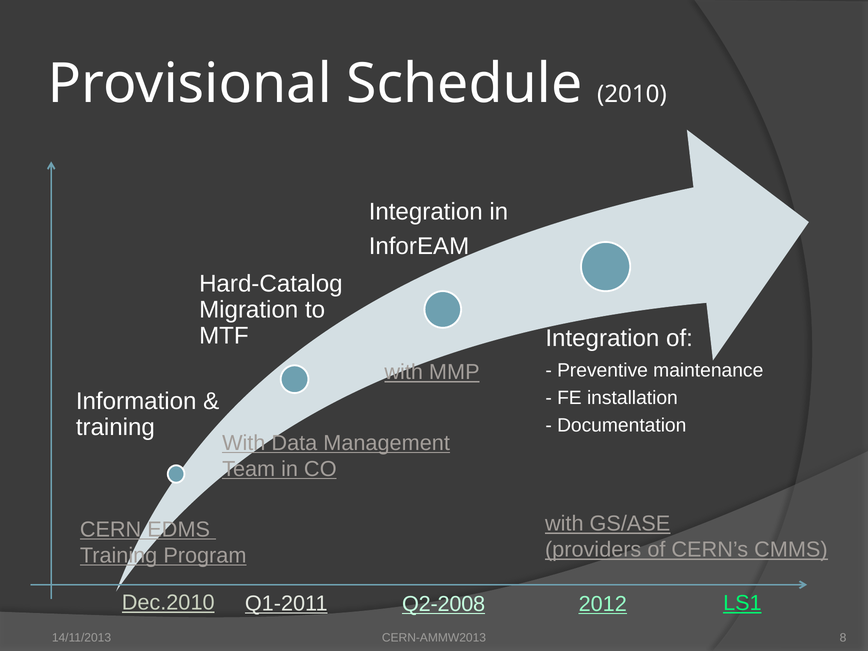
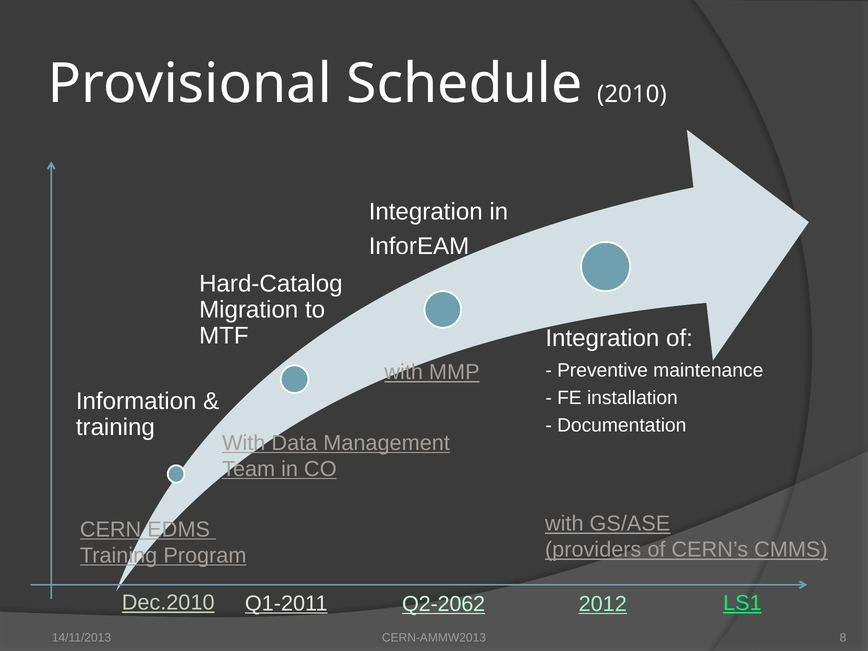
Q2-2008: Q2-2008 -> Q2-2062 (444, 604)
